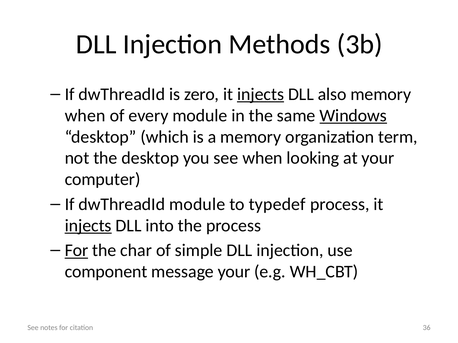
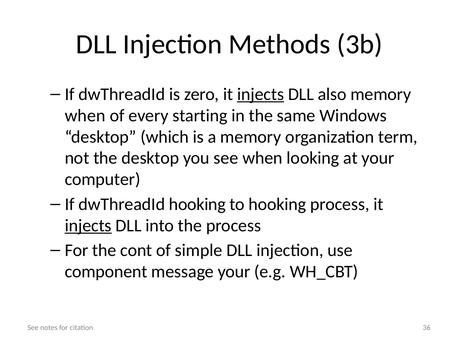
every module: module -> starting (200, 116)
Windows underline: present -> none (353, 116)
dwThreadId module: module -> hooking (197, 205)
to typedef: typedef -> hooking (277, 205)
For underline: present -> none (76, 251)
char: char -> cont (136, 251)
